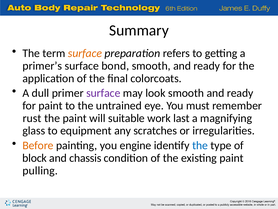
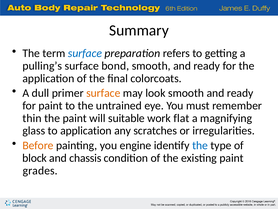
surface colour: orange -> blue (85, 53)
primer’s: primer’s -> pulling’s (42, 66)
surface colour: purple -> orange (103, 93)
rust: rust -> thin (32, 118)
last: last -> flat (181, 118)
to equipment: equipment -> application (86, 130)
pulling: pulling -> grades (40, 170)
